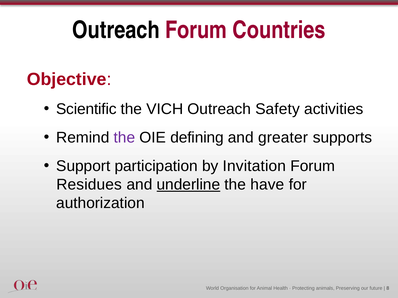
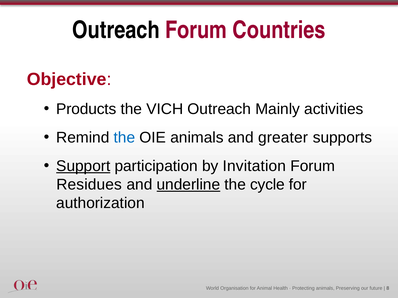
Scientific: Scientific -> Products (86, 109)
Safety: Safety -> Mainly (278, 109)
the colour: purple -> blue (124, 138)
OIE defining: defining -> animals (197, 138)
Support underline: none -> present (83, 166)
have: have -> cycle (267, 185)
